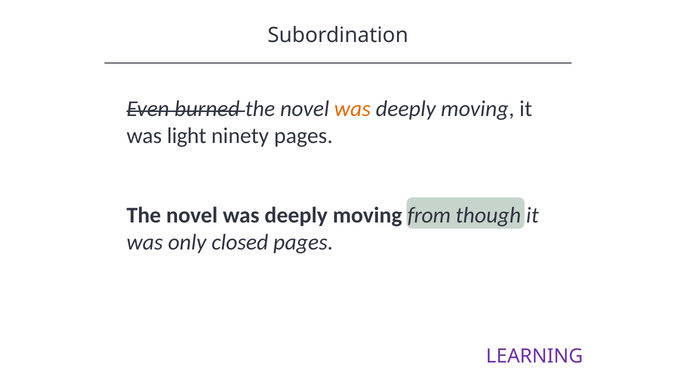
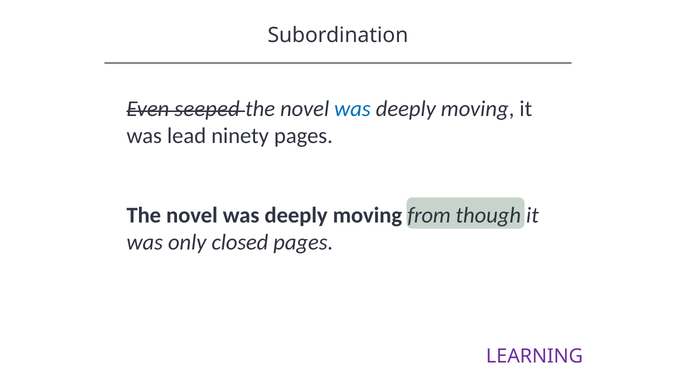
burned: burned -> seeped (207, 109)
was colour: orange -> blue (352, 109)
light: light -> lead (187, 136)
